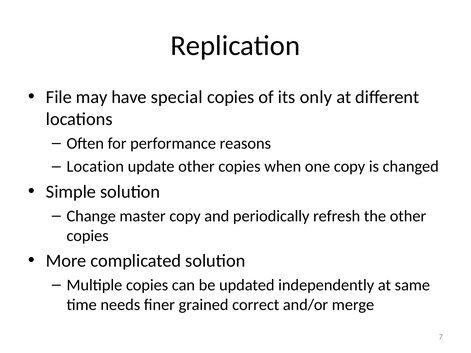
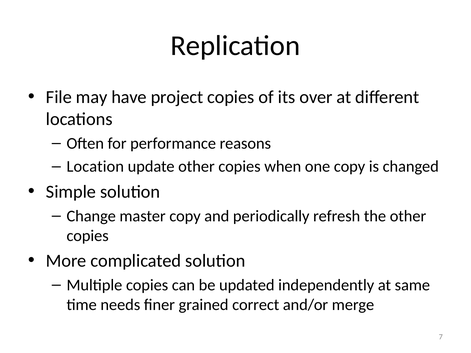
special: special -> project (177, 97)
only: only -> over (316, 97)
